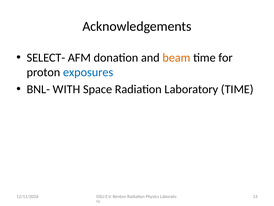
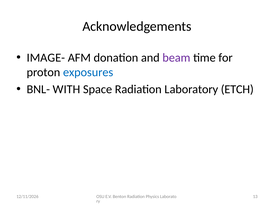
SELECT-: SELECT- -> IMAGE- (46, 57)
beam colour: orange -> purple (176, 57)
Laboratory TIME: TIME -> ETCH (237, 89)
